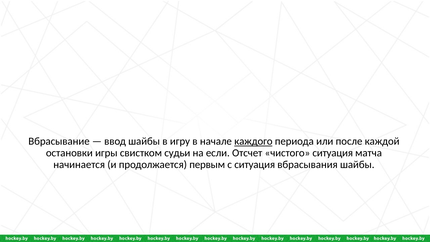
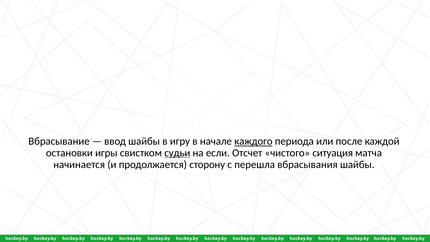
судьи underline: none -> present (177, 153)
первым: первым -> сторону (207, 164)
с ситуация: ситуация -> перешла (255, 164)
